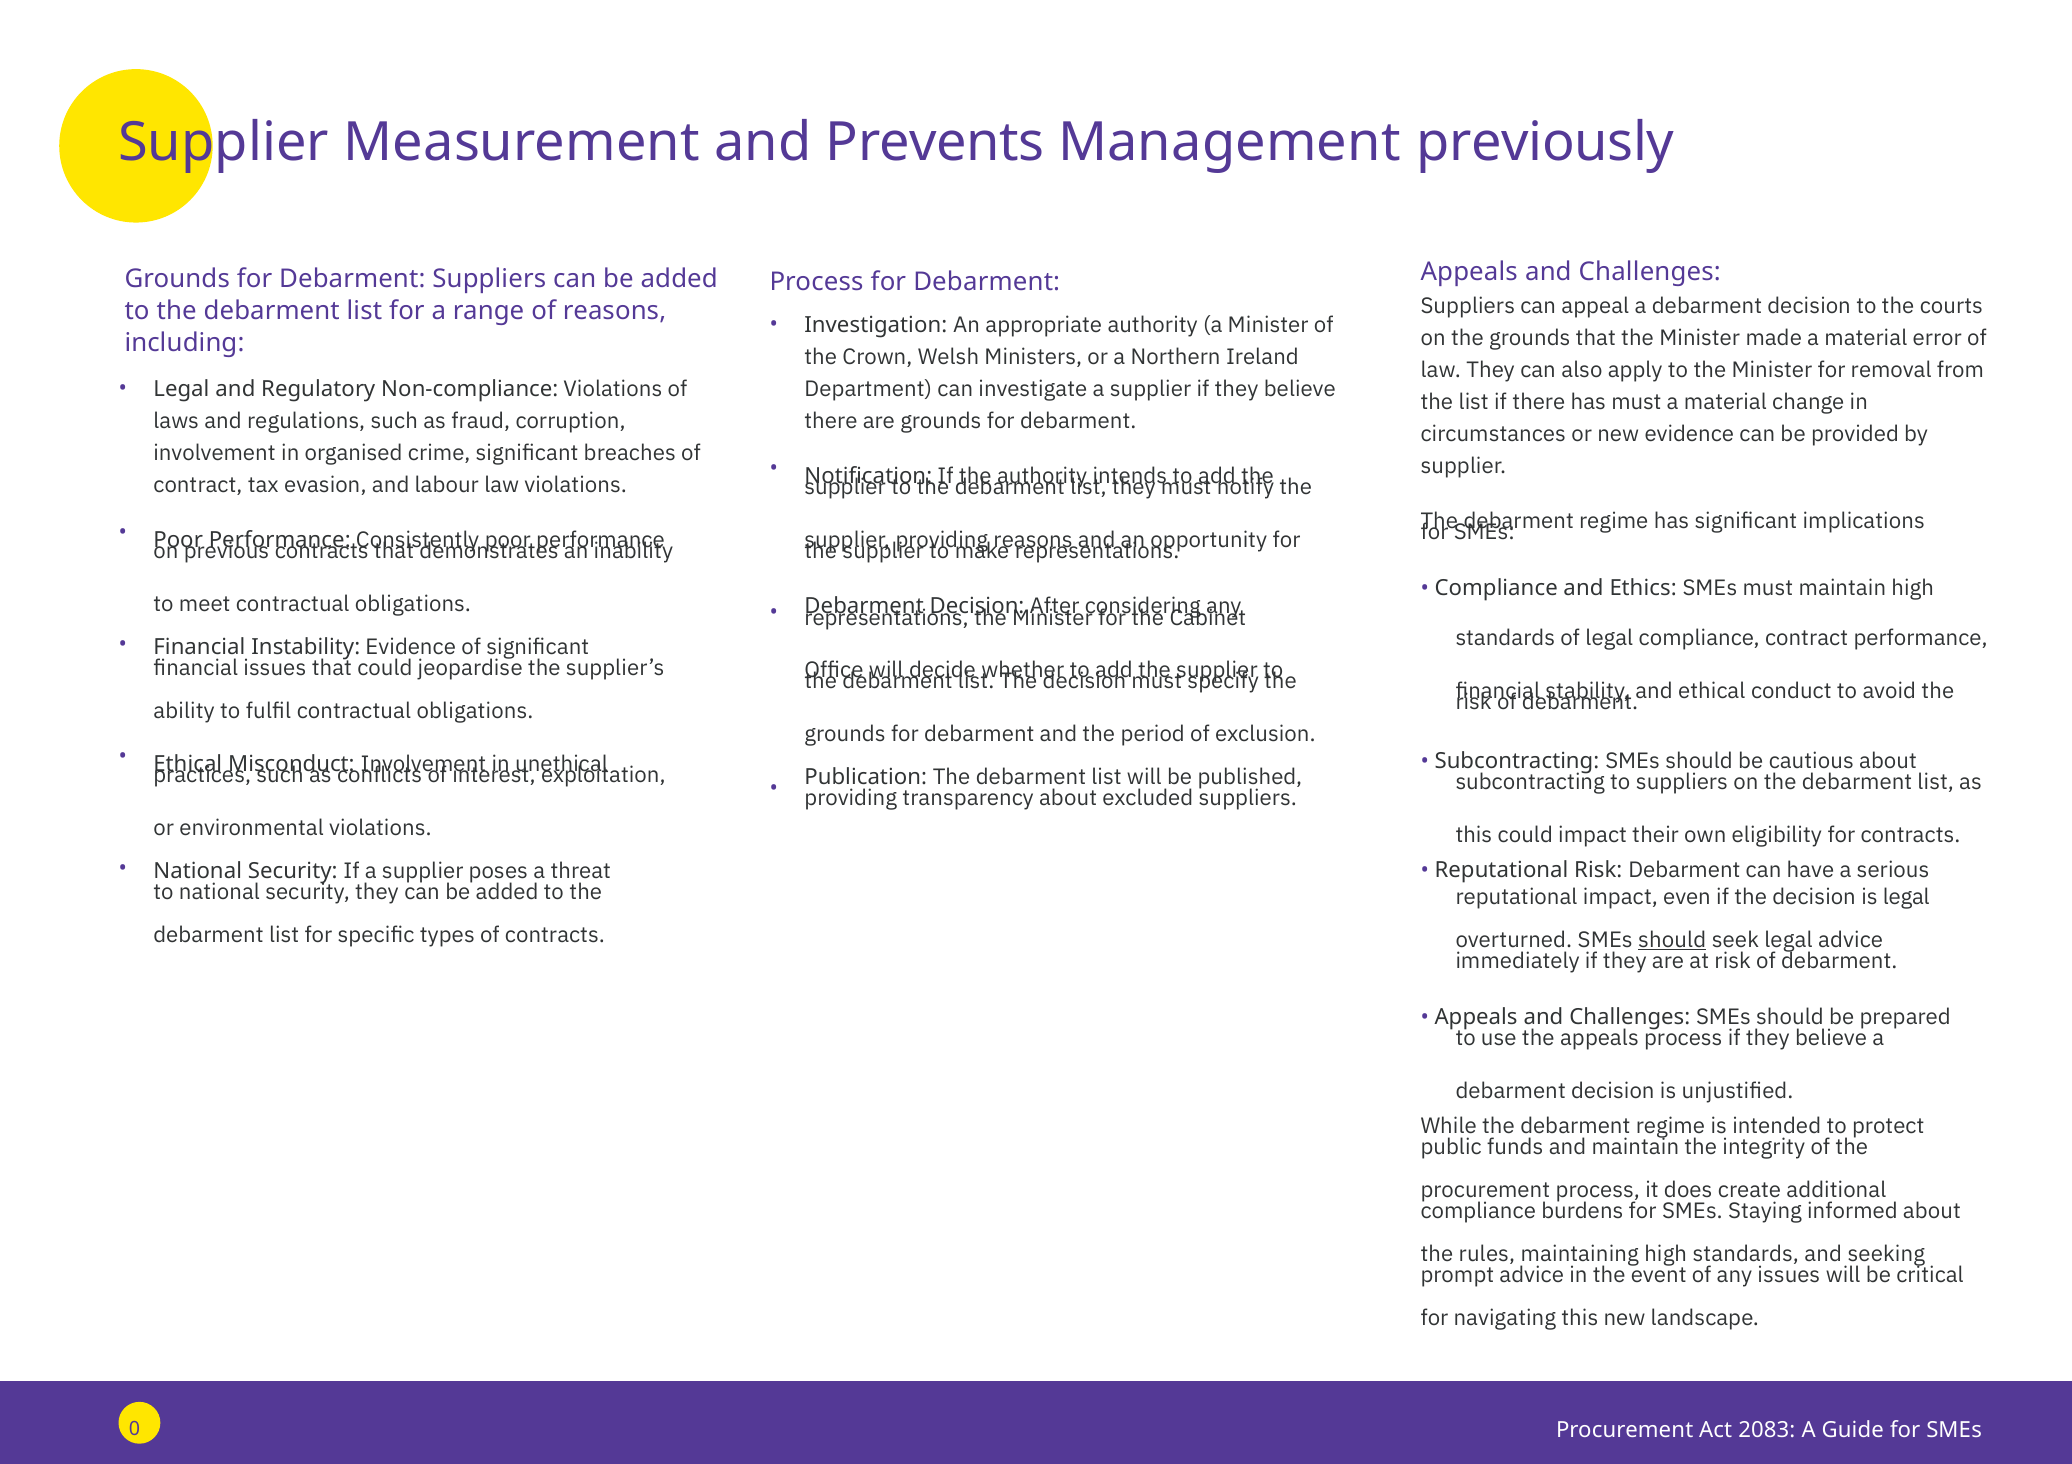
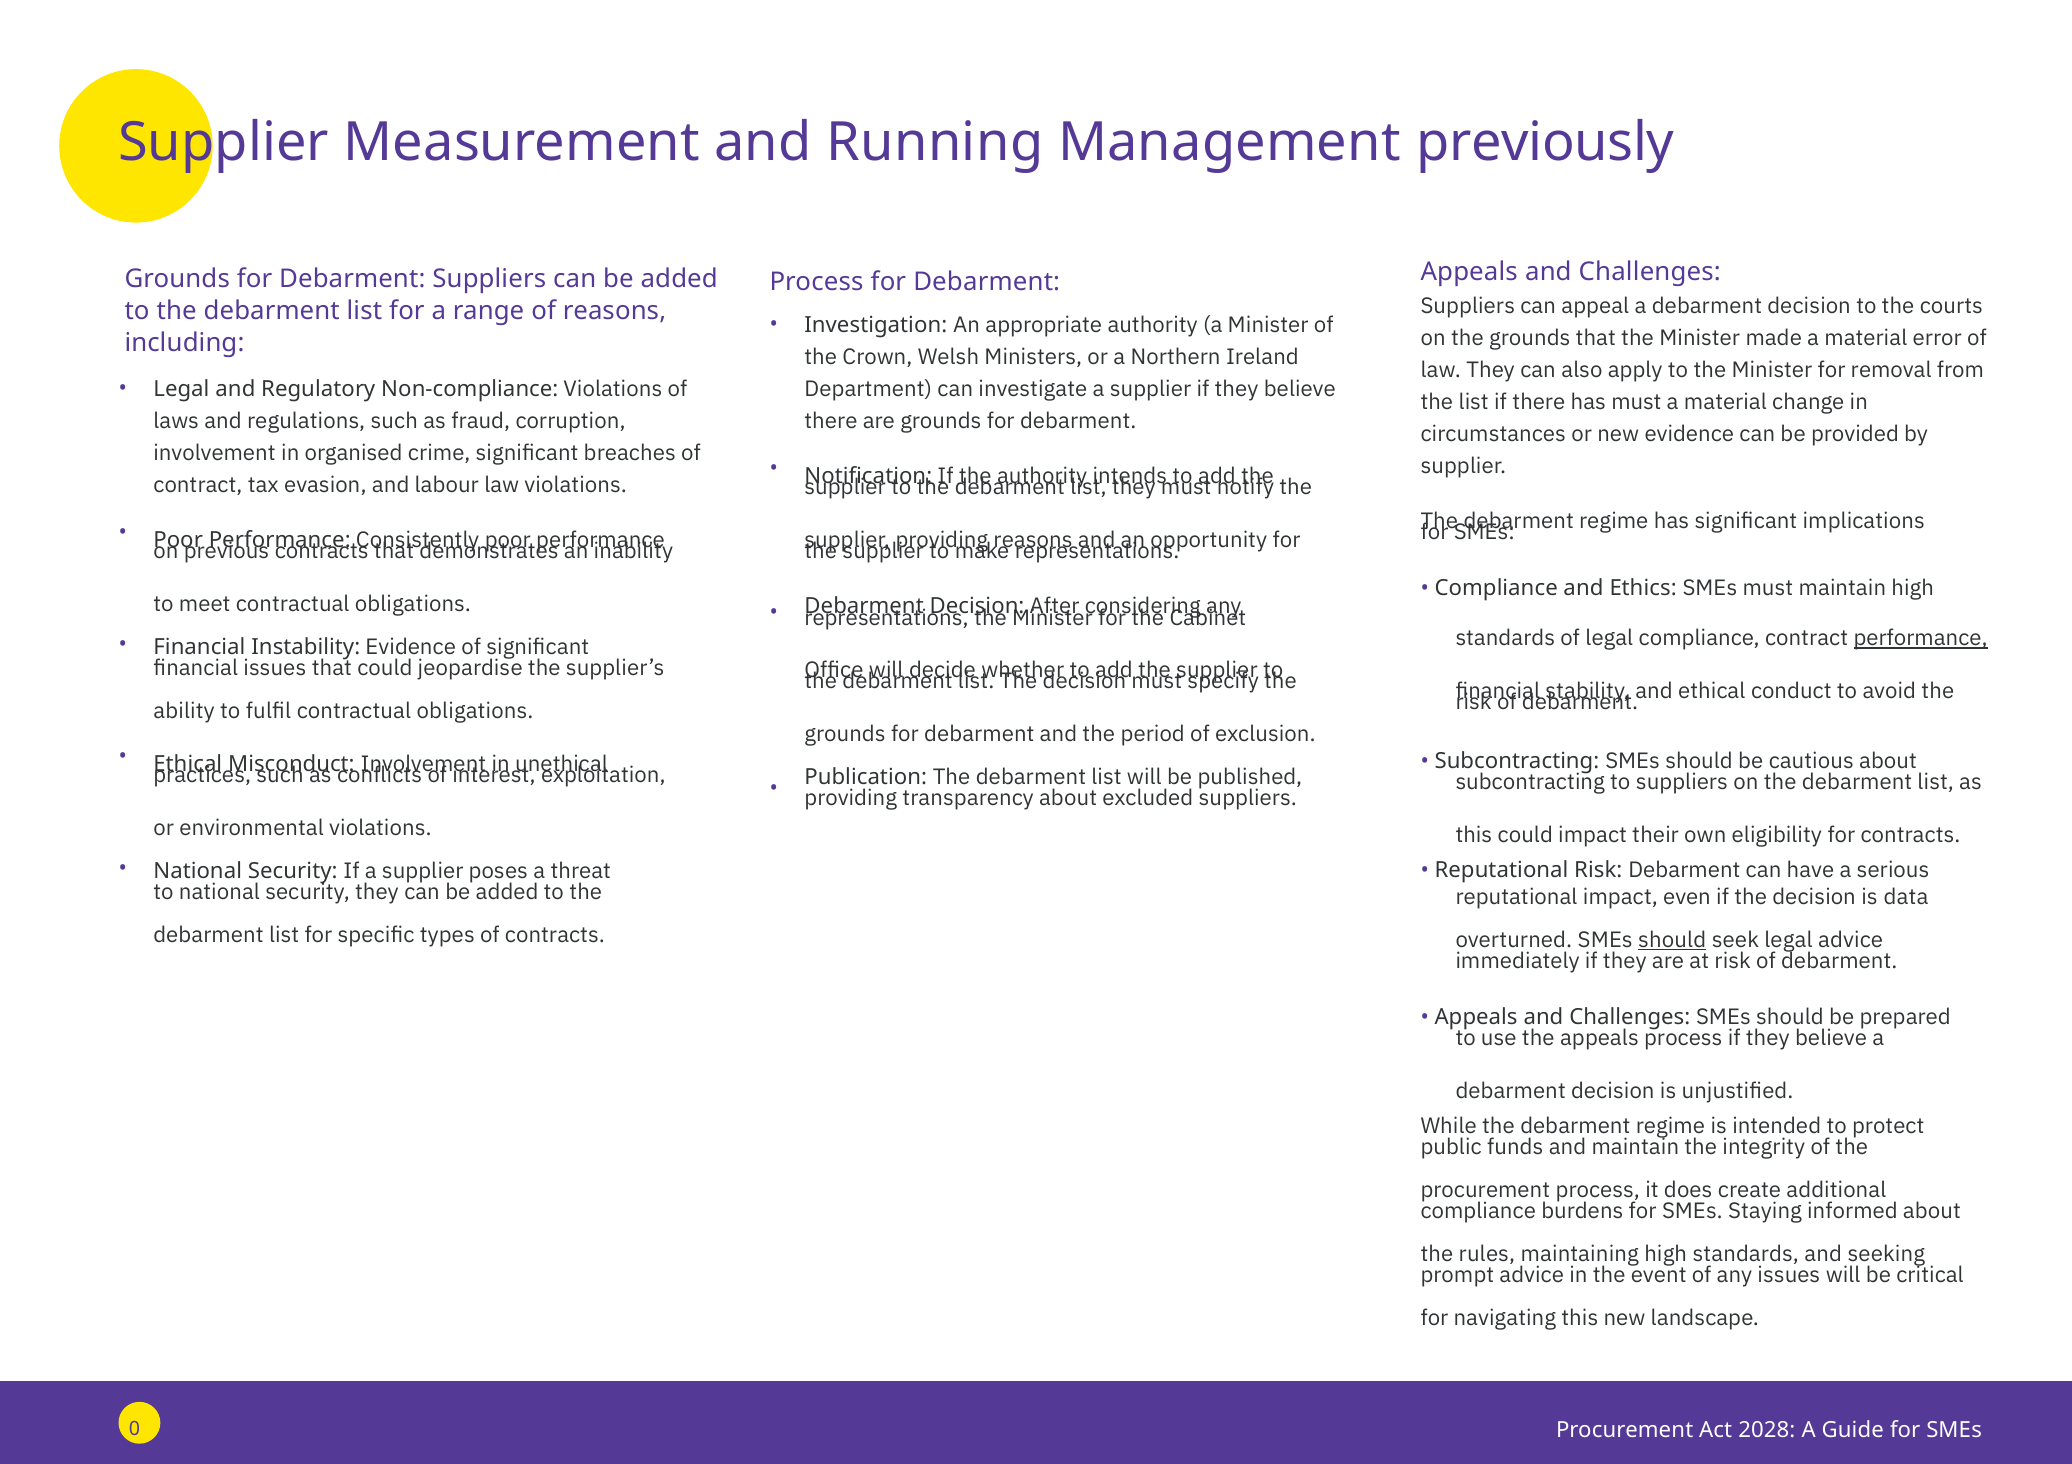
Prevents: Prevents -> Running (935, 143)
performance underline: none -> present (1921, 639)
is legal: legal -> data (1906, 897)
2083: 2083 -> 2028 (1767, 1430)
